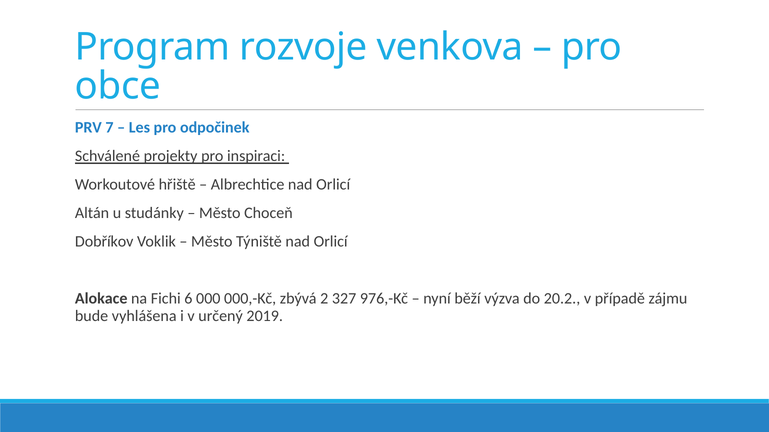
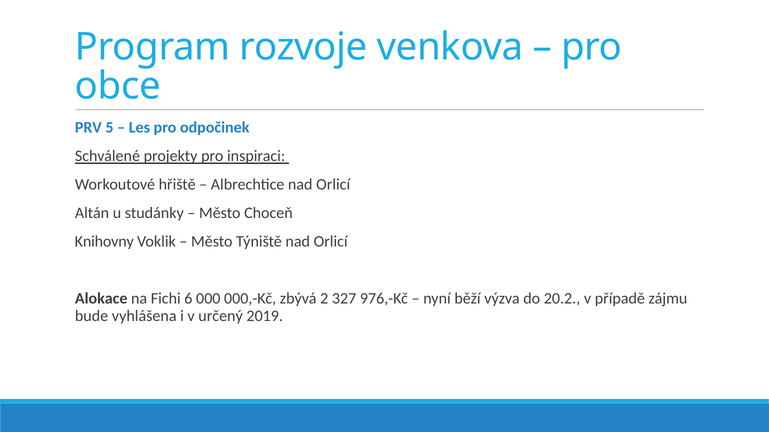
7: 7 -> 5 (109, 128)
Dobříkov: Dobříkov -> Knihovny (104, 242)
